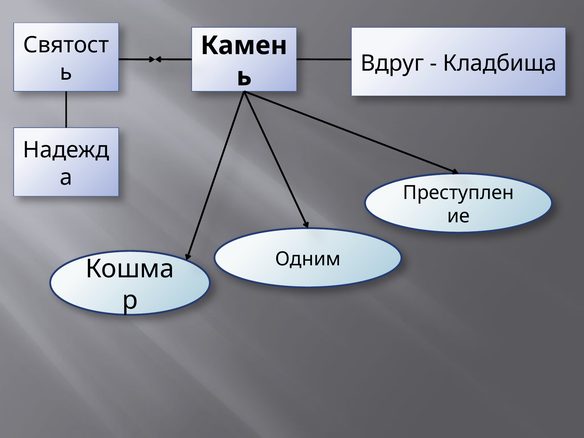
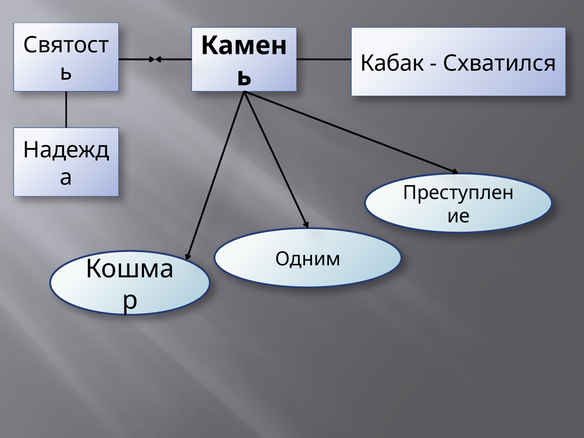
Вдруг: Вдруг -> Кабак (392, 63)
Кладбища: Кладбища -> Схватился (500, 63)
